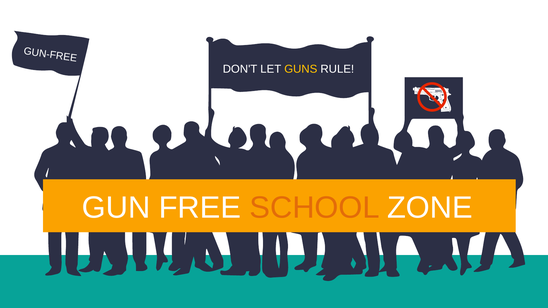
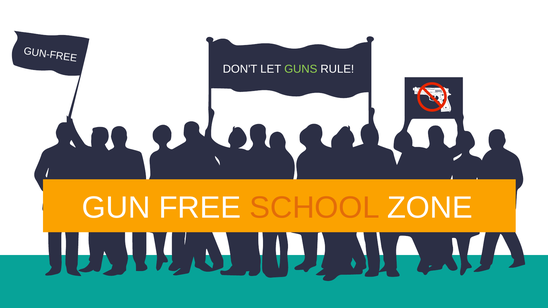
GUNS colour: yellow -> light green (301, 69)
